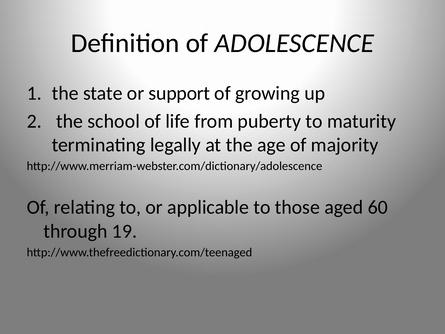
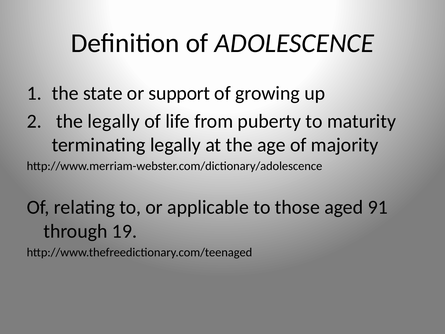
the school: school -> legally (114, 121)
60: 60 -> 91 (378, 207)
